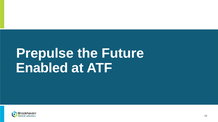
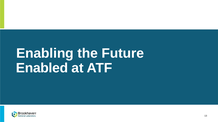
Prepulse: Prepulse -> Enabling (45, 54)
